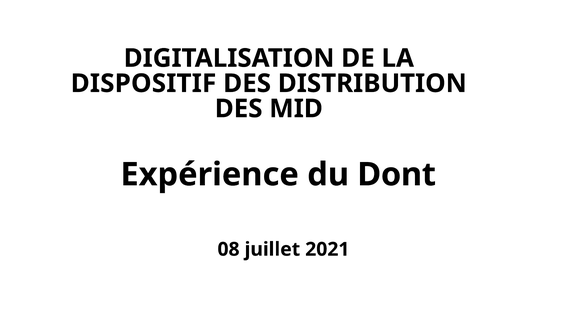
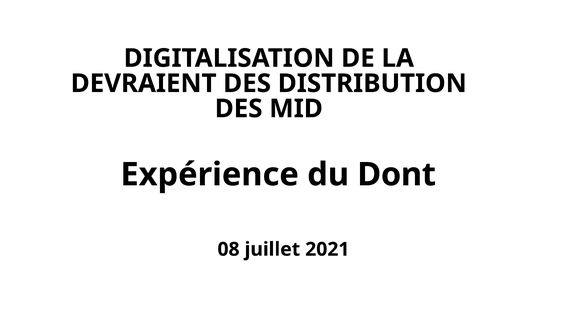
DISPOSITIF: DISPOSITIF -> DEVRAIENT (144, 84)
